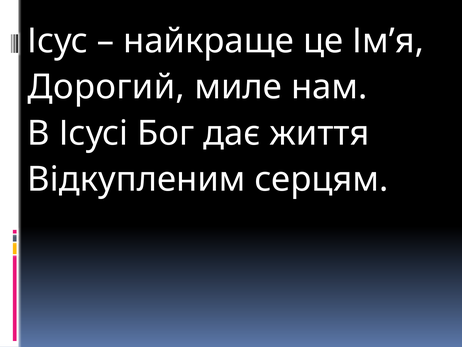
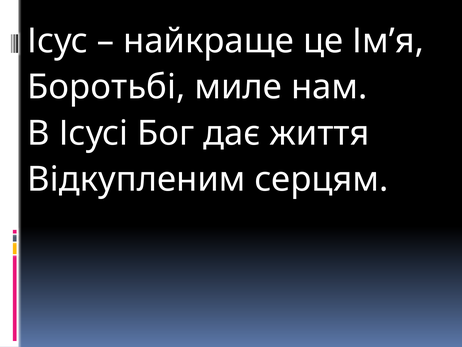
Дорогий: Дорогий -> Боротьбі (106, 87)
